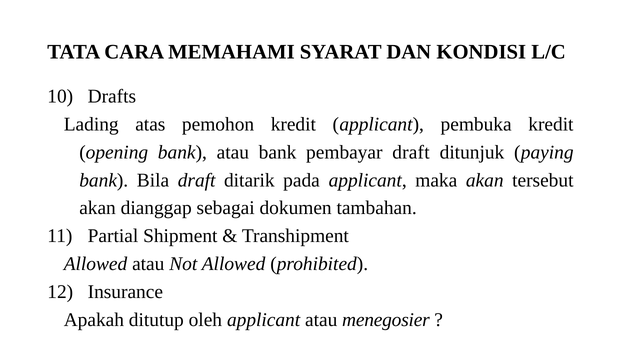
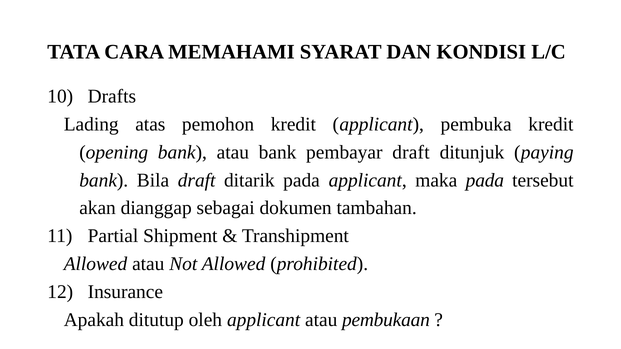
maka akan: akan -> pada (485, 180)
menegosier: menegosier -> pembukaan (386, 320)
